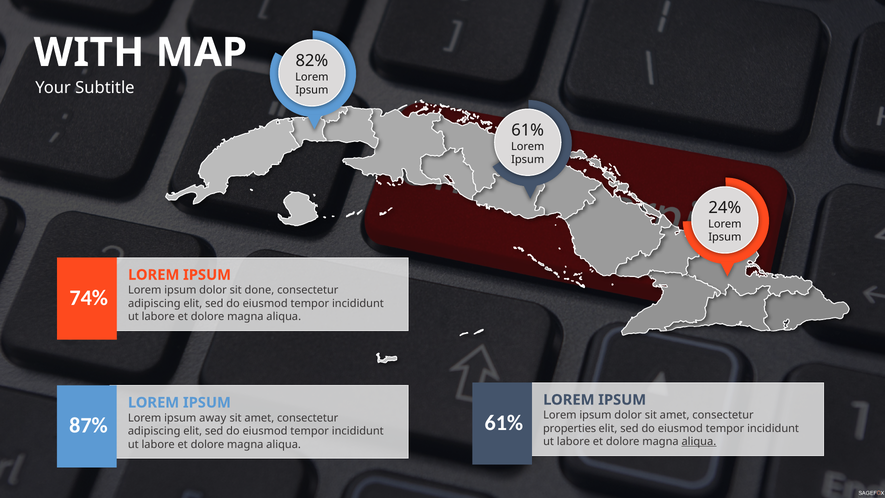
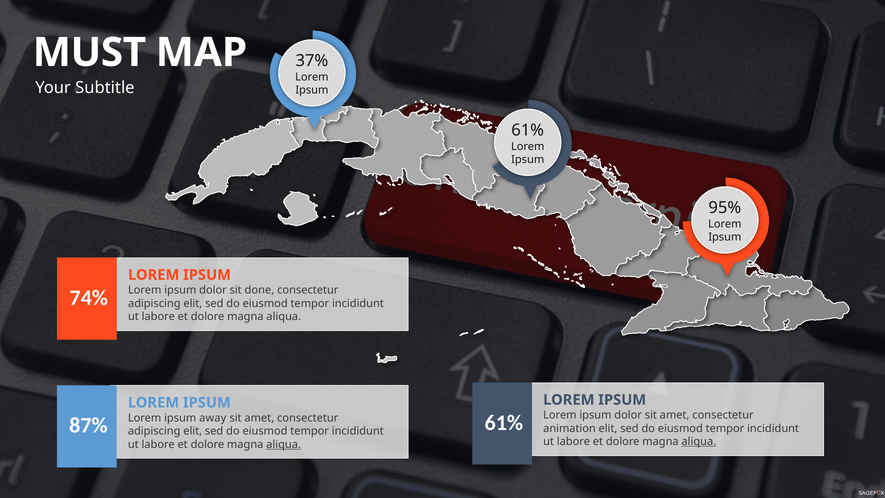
WITH: WITH -> MUST (89, 53)
82%: 82% -> 37% (312, 61)
24%: 24% -> 95% (725, 208)
properties: properties -> animation (570, 428)
aliqua underline: none -> present (284, 444)
